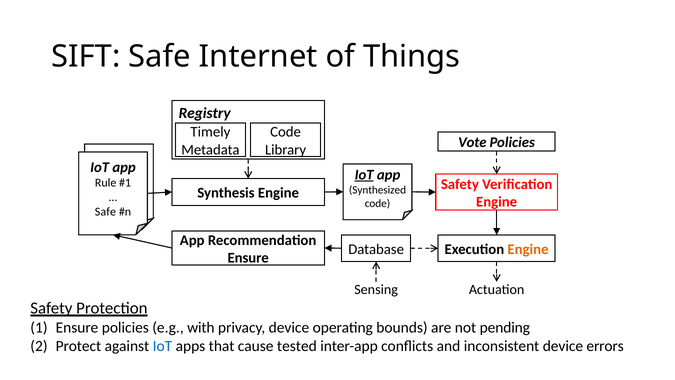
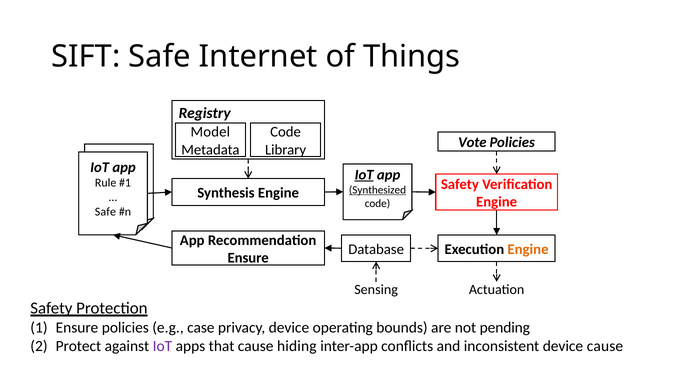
Timely: Timely -> Model (210, 132)
Synthesized underline: none -> present (377, 190)
with: with -> case (201, 327)
IoT colour: blue -> purple (162, 346)
tested: tested -> hiding (297, 346)
device errors: errors -> cause (605, 346)
